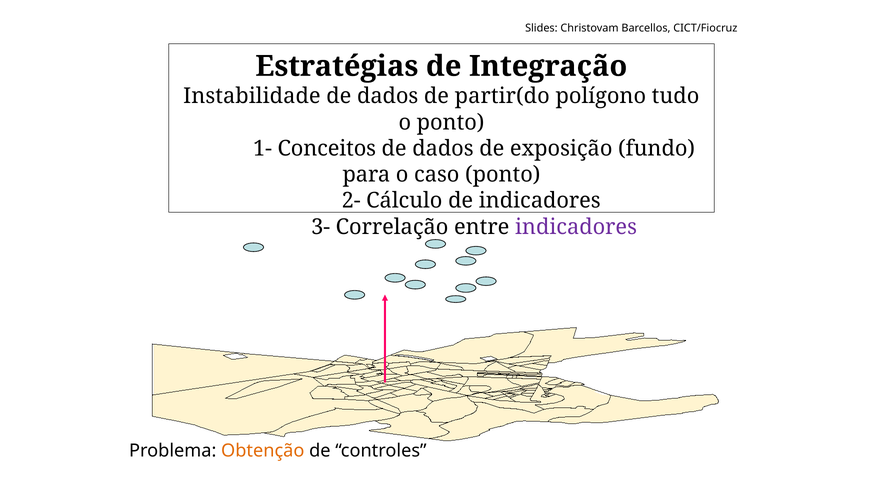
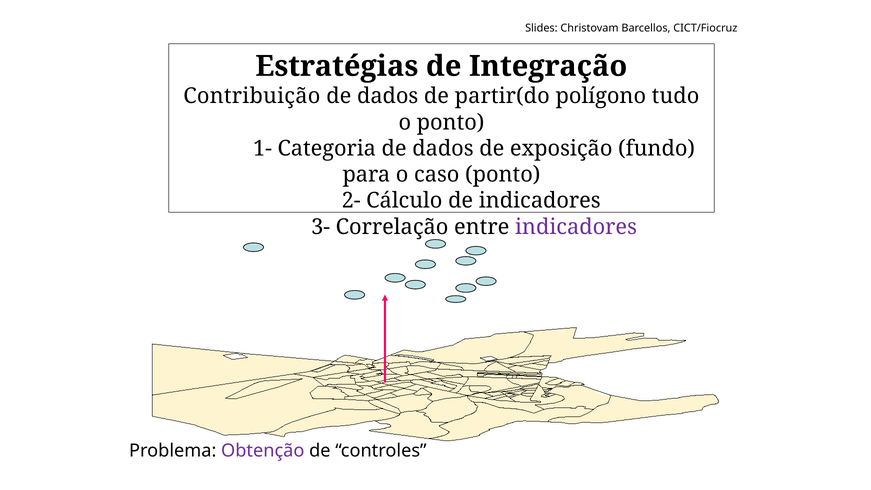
Instabilidade: Instabilidade -> Contribuição (252, 96)
Conceitos: Conceitos -> Categoria (327, 149)
Obtenção colour: orange -> purple (263, 451)
